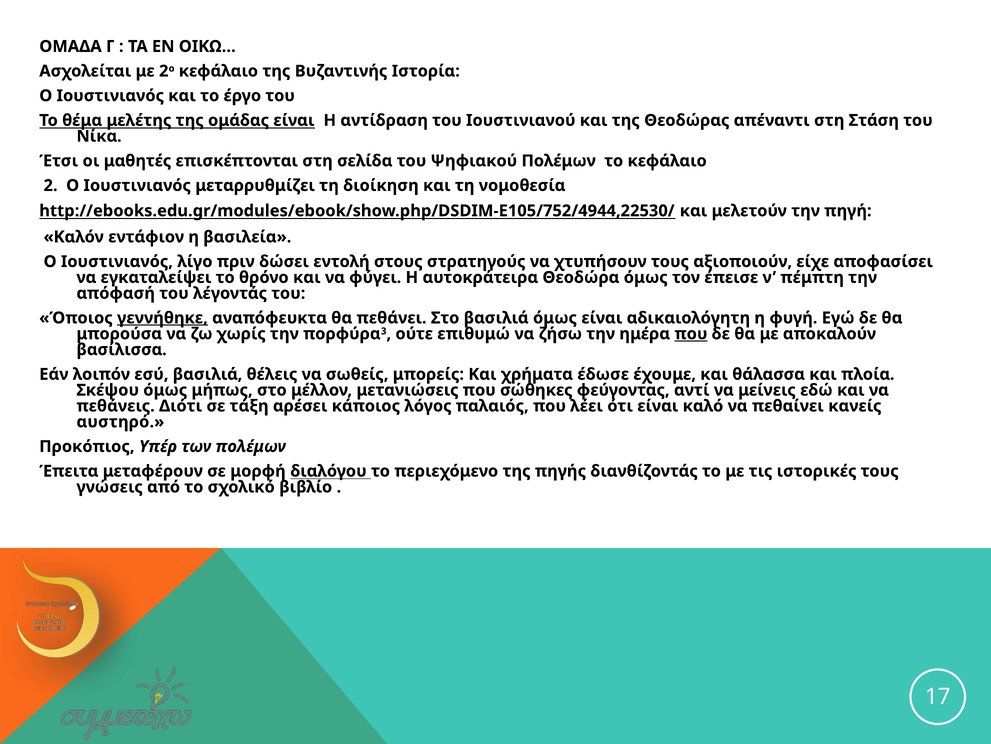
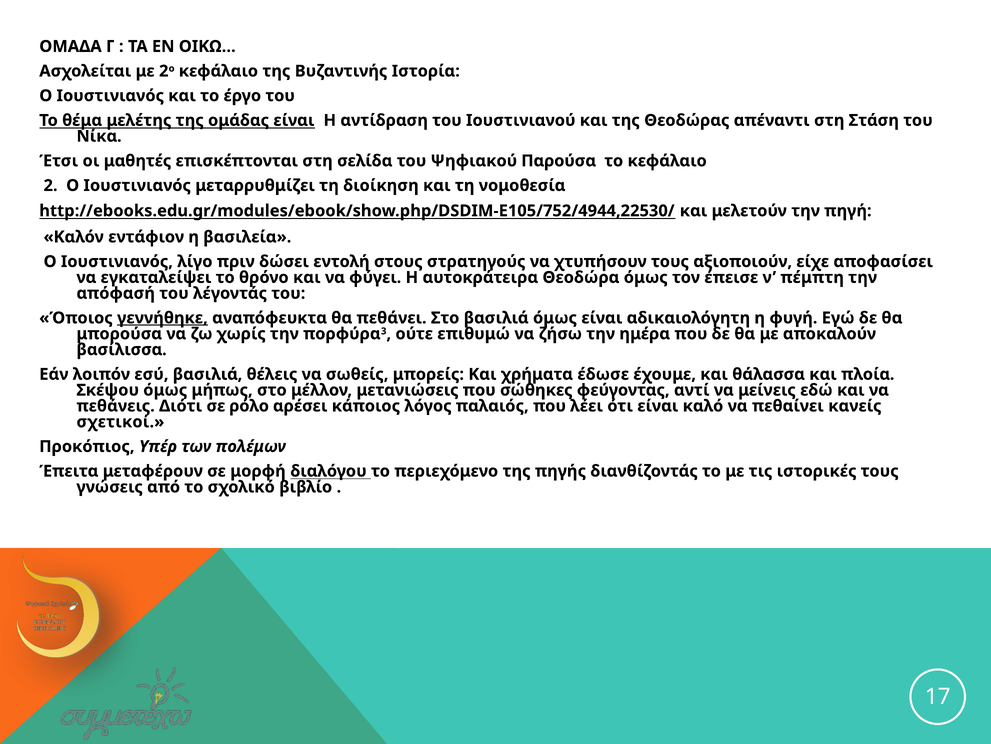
Ψηφιακού Πολέμων: Πολέμων -> Παρούσα (559, 161)
που underline: present -> none (691, 333)
τάξη: τάξη -> ρόλο (249, 406)
αυστηρό: αυστηρό -> σχετικοί (120, 421)
